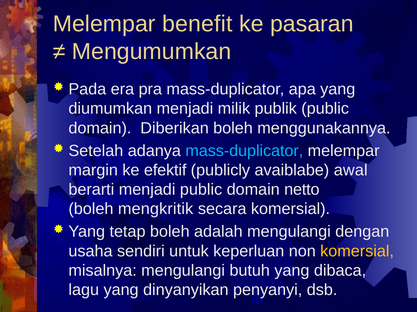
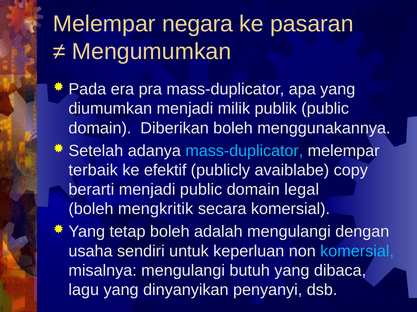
benefit: benefit -> negara (198, 24)
margin: margin -> terbaik (93, 171)
awal: awal -> copy (351, 171)
netto: netto -> legal (302, 190)
komersial colour: yellow -> light blue (357, 252)
